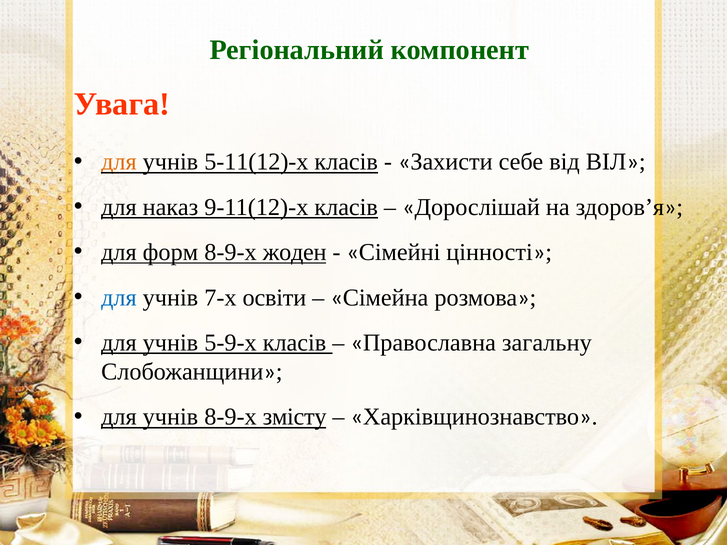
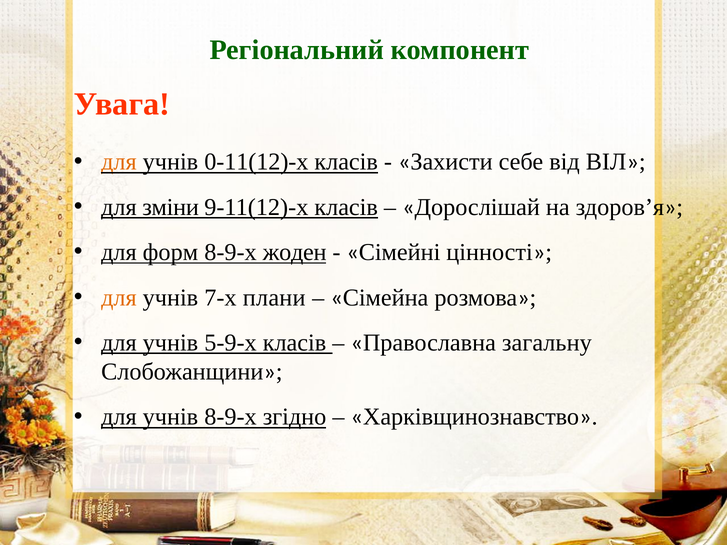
5-11(12)-х: 5-11(12)-х -> 0-11(12)-х (256, 162)
наказ: наказ -> зміни (171, 207)
для colour: blue -> orange (119, 298)
освіти: освіти -> плани (274, 298)
змісту: змісту -> згідно (295, 417)
